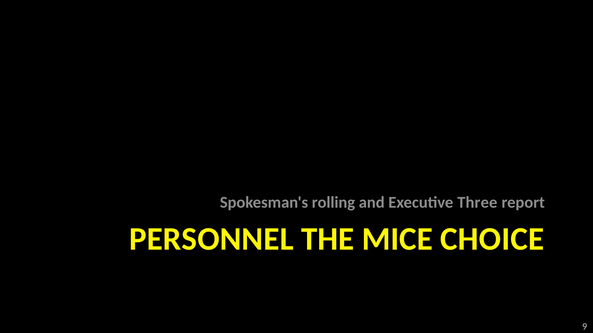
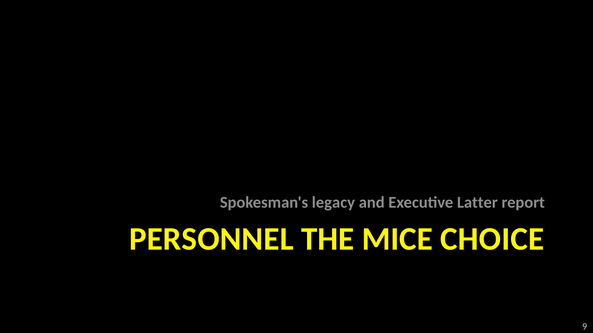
rolling: rolling -> legacy (333, 203)
Three: Three -> Latter (477, 203)
